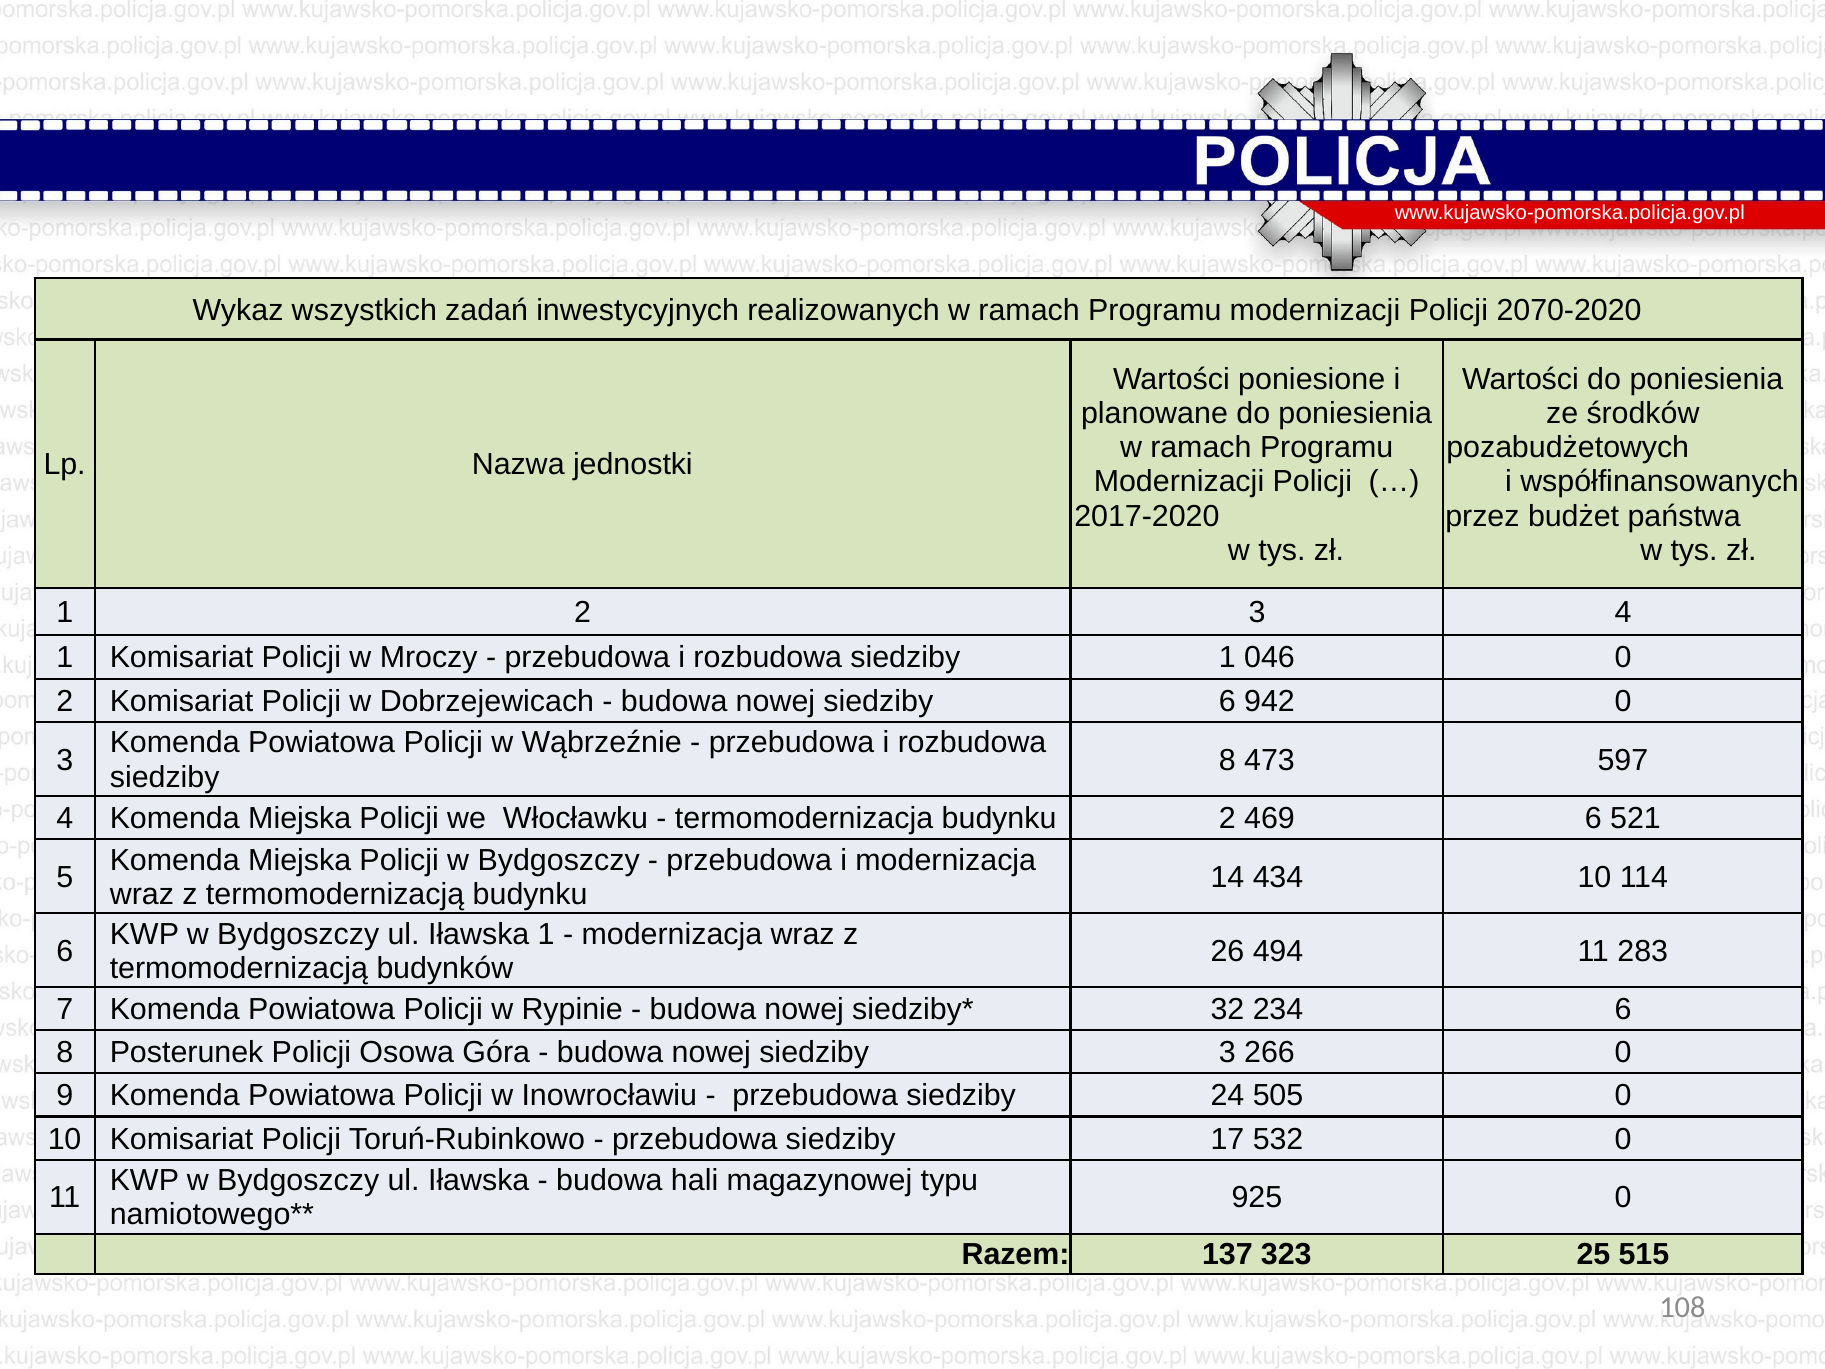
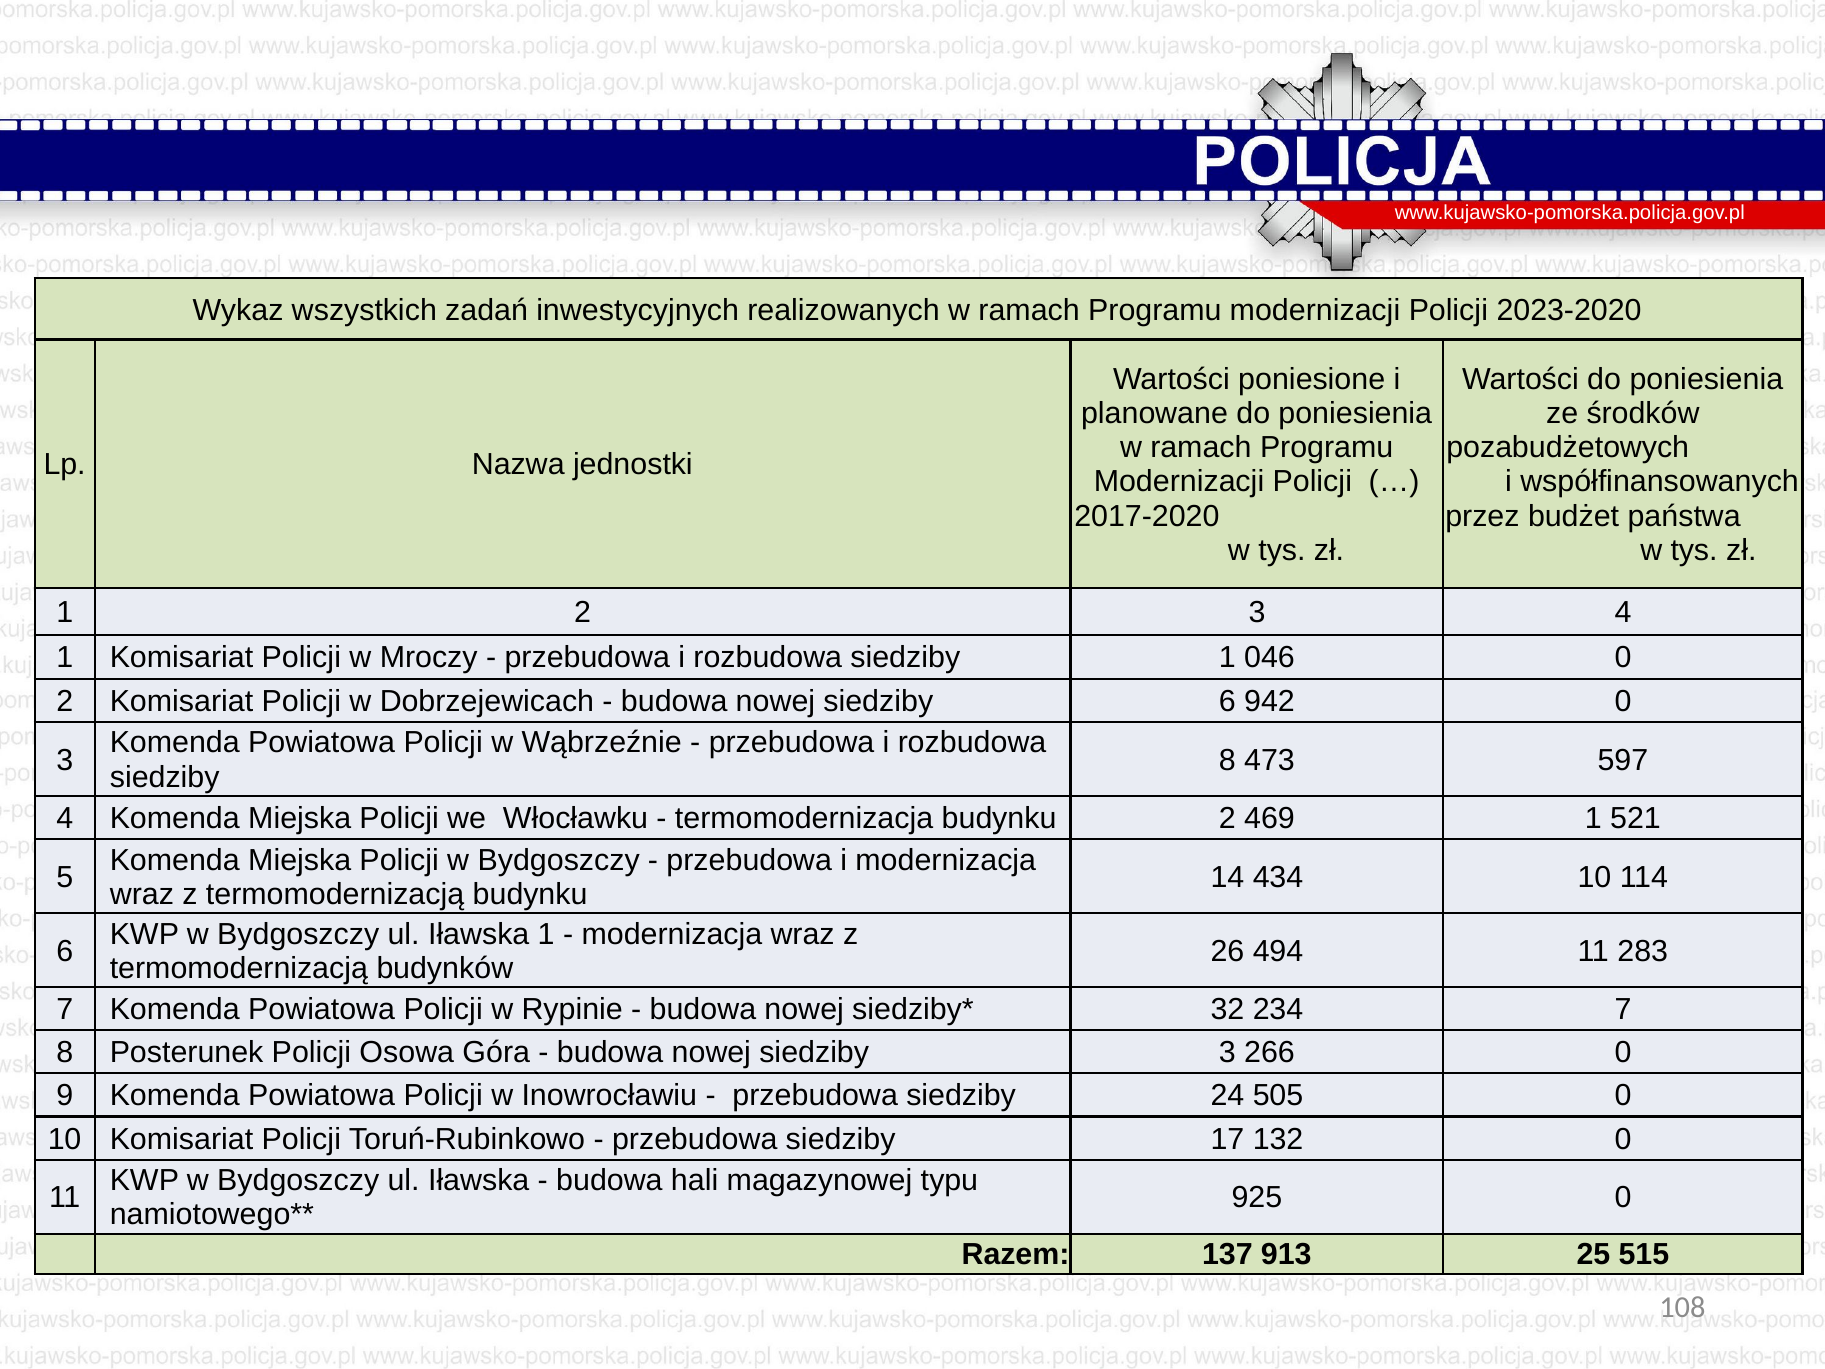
2070-2020: 2070-2020 -> 2023-2020 (1569, 310)
469 6: 6 -> 1 (1593, 818)
234 6: 6 -> 7 (1623, 1010)
532: 532 -> 132 (1278, 1139)
323: 323 -> 913 (1286, 1255)
